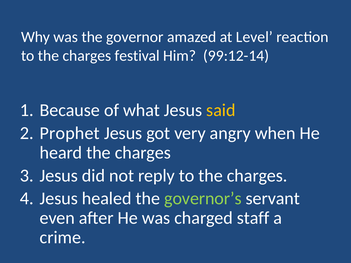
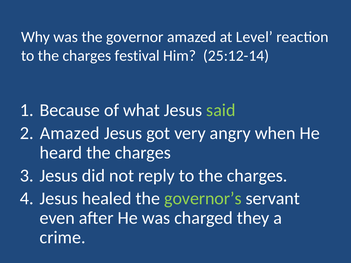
99:12-14: 99:12-14 -> 25:12-14 (236, 56)
said colour: yellow -> light green (221, 110)
Prophet: Prophet -> Amazed (70, 133)
staff: staff -> they (253, 218)
